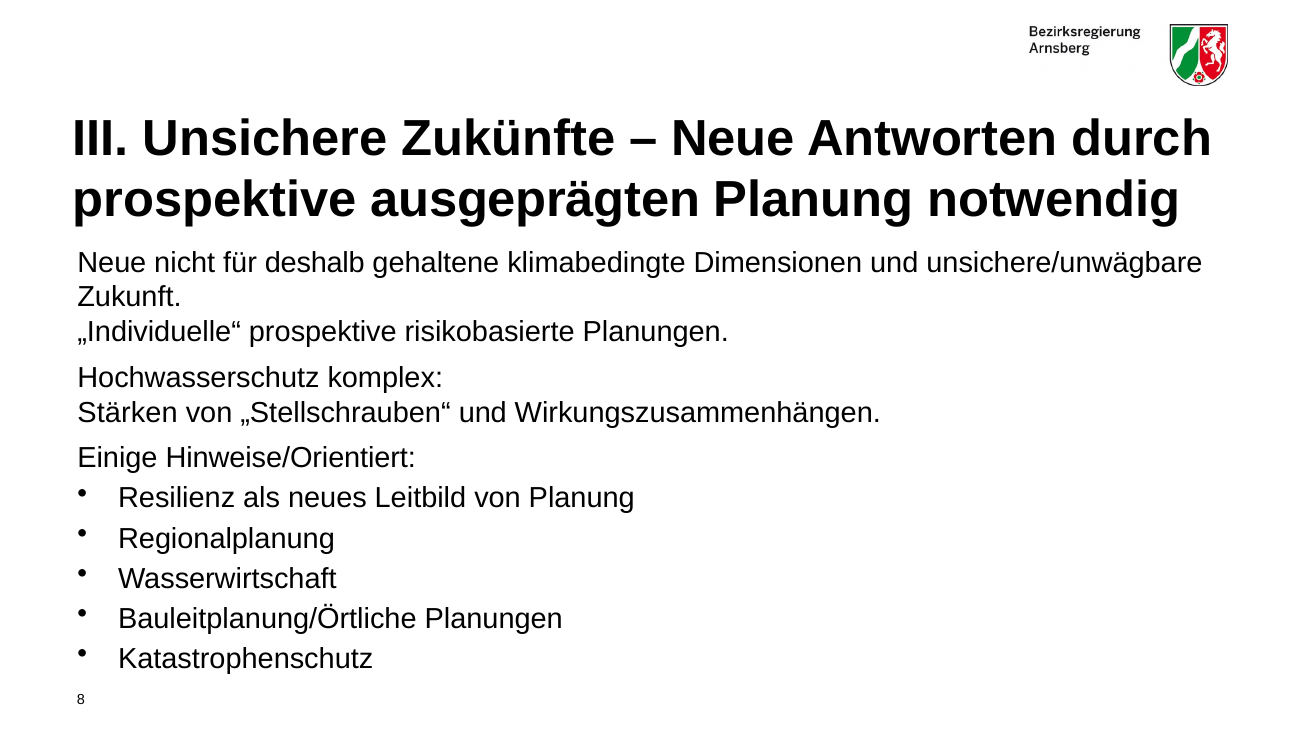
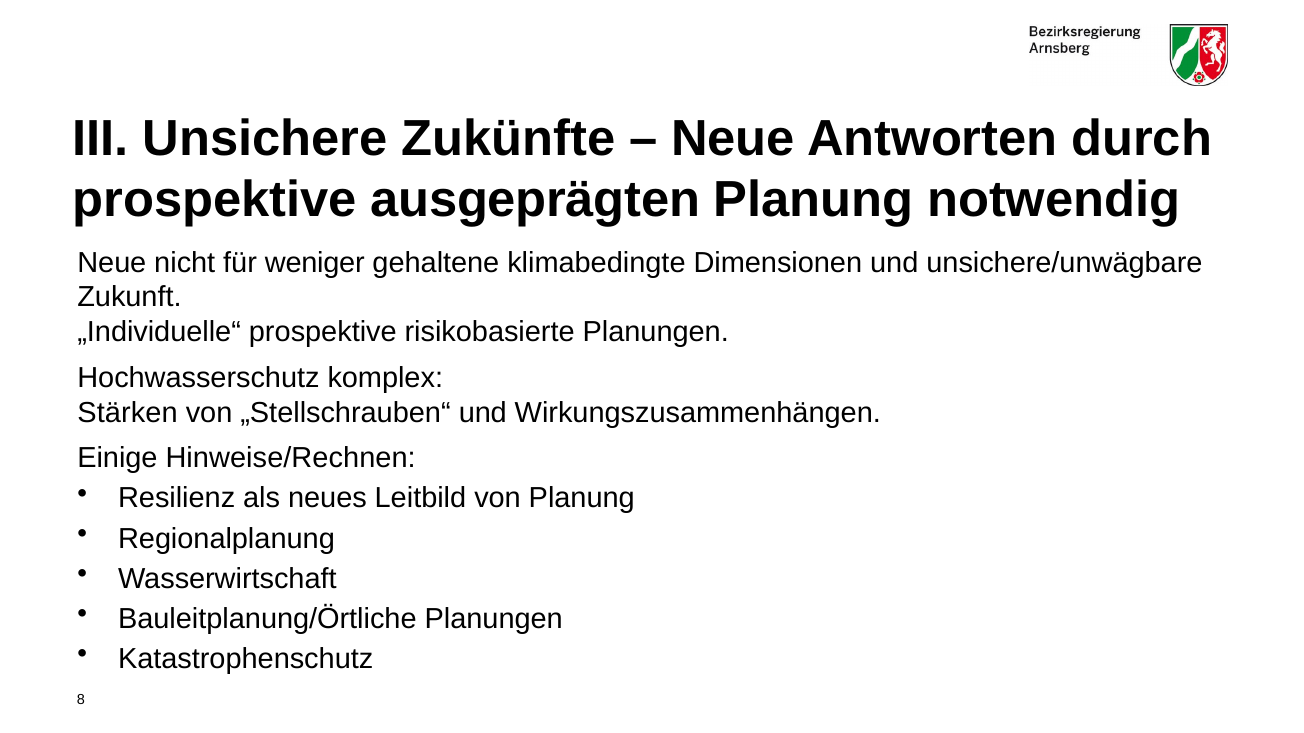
deshalb: deshalb -> weniger (315, 263)
Hinweise/Orientiert: Hinweise/Orientiert -> Hinweise/Rechnen (291, 458)
